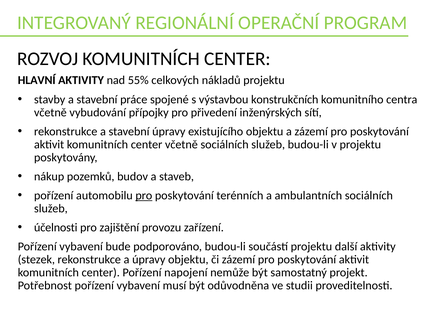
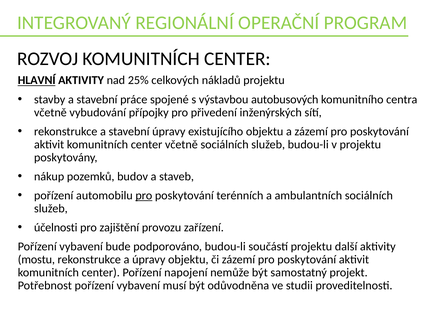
HLAVNÍ underline: none -> present (37, 80)
55%: 55% -> 25% (138, 80)
konstrukčních: konstrukčních -> autobusových (285, 100)
stezek: stezek -> mostu (36, 260)
